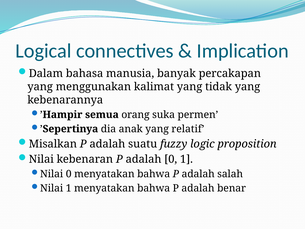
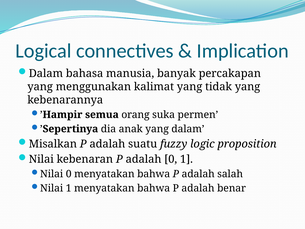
yang relatif: relatif -> dalam (188, 129)
